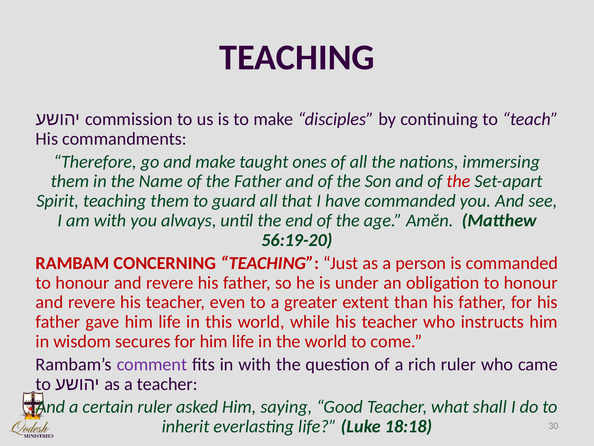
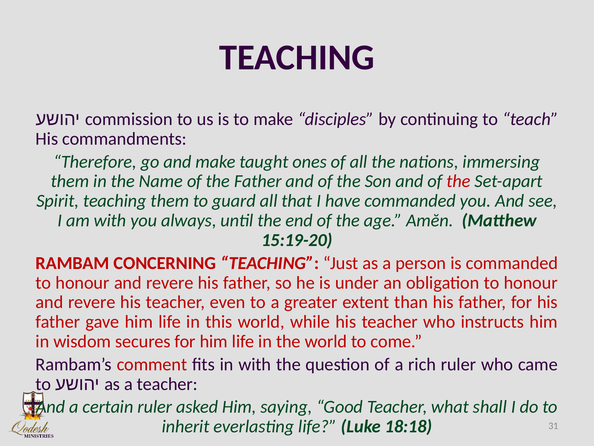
56:19-20: 56:19-20 -> 15:19-20 (297, 240)
comment colour: purple -> red (152, 364)
30: 30 -> 31 (553, 425)
